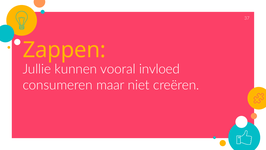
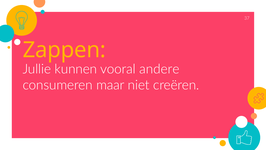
invloed: invloed -> andere (159, 69)
